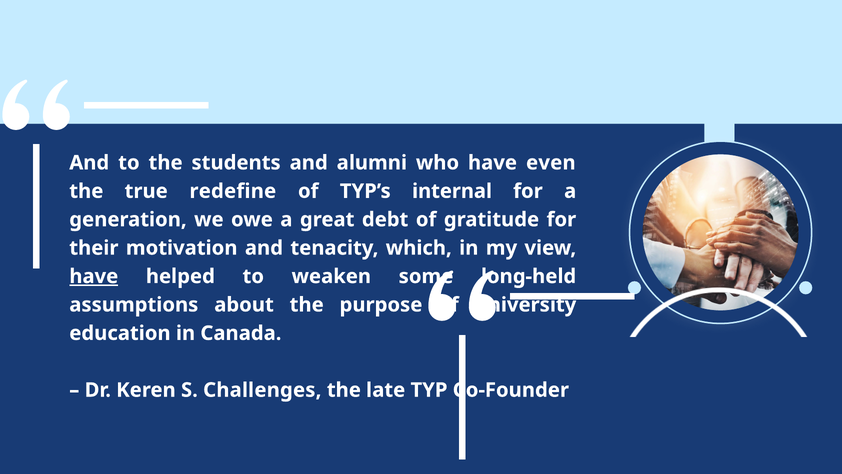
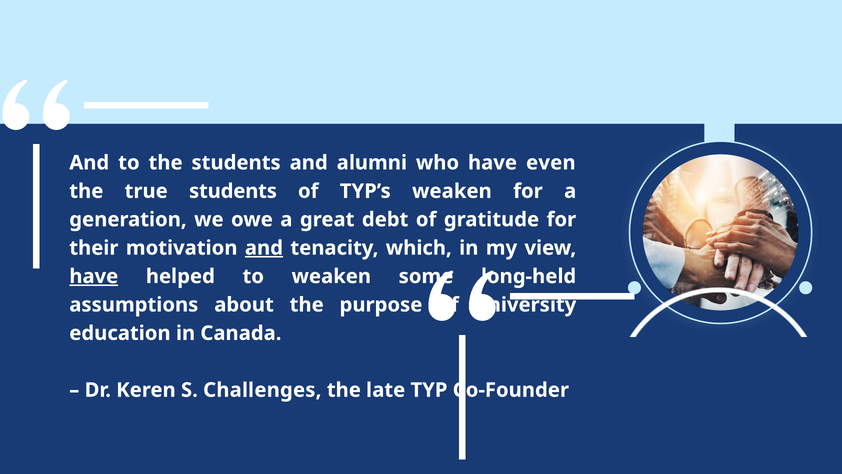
true redefine: redefine -> students (233, 191)
TYP’s internal: internal -> weaken (452, 191)
and underline: none -> present (264, 248)
